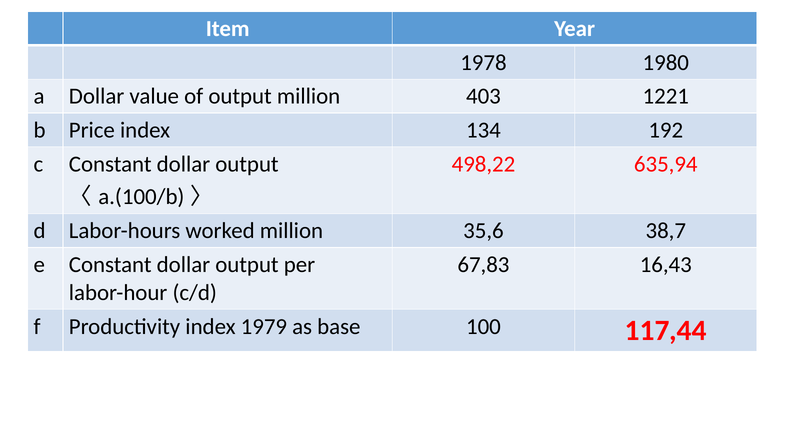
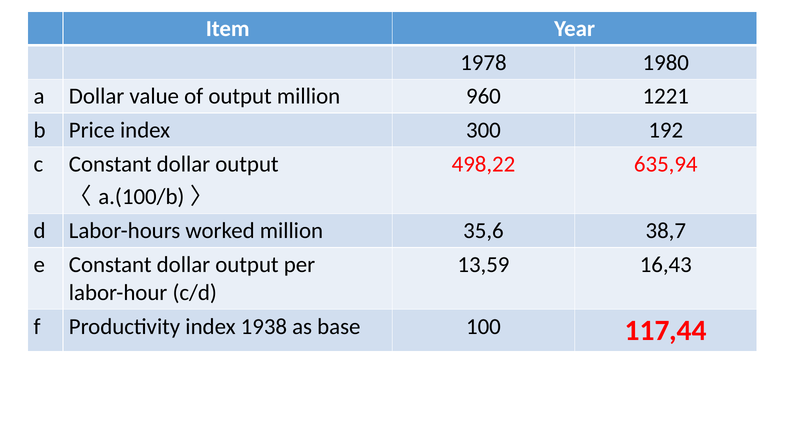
403: 403 -> 960 (483, 96)
134: 134 -> 300 (483, 130)
67,83: 67,83 -> 13,59 (483, 265)
1979: 1979 -> 1938 (264, 327)
